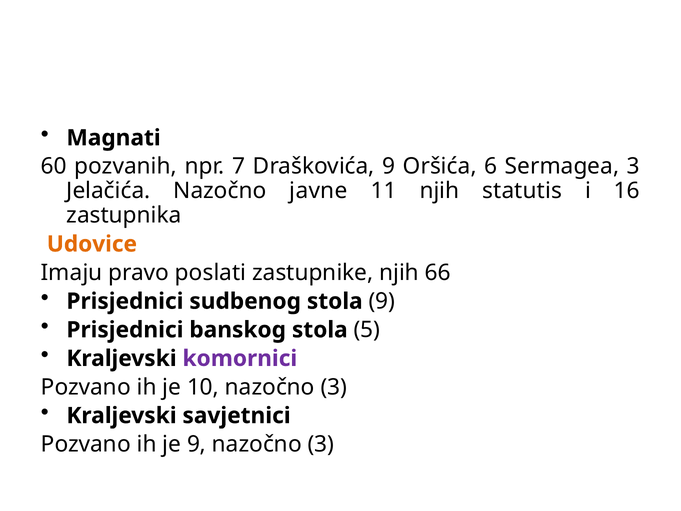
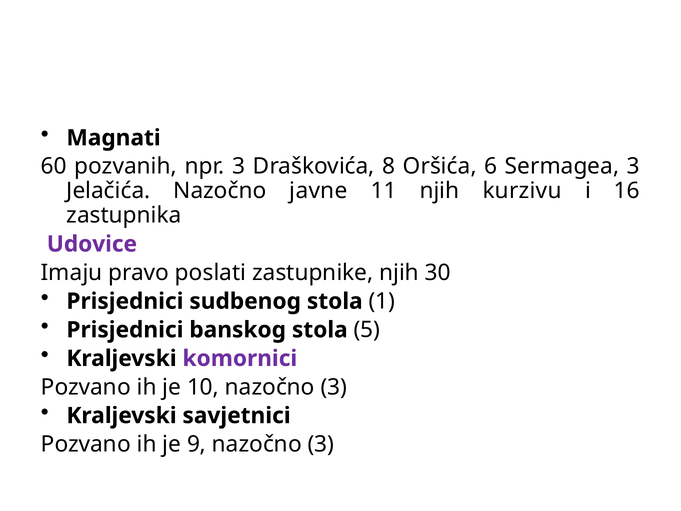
npr 7: 7 -> 3 (239, 166)
Draškovića 9: 9 -> 8 (389, 166)
statutis: statutis -> kurzivu (522, 191)
Udovice colour: orange -> purple (92, 244)
66: 66 -> 30 (438, 273)
stola 9: 9 -> 1 (382, 301)
